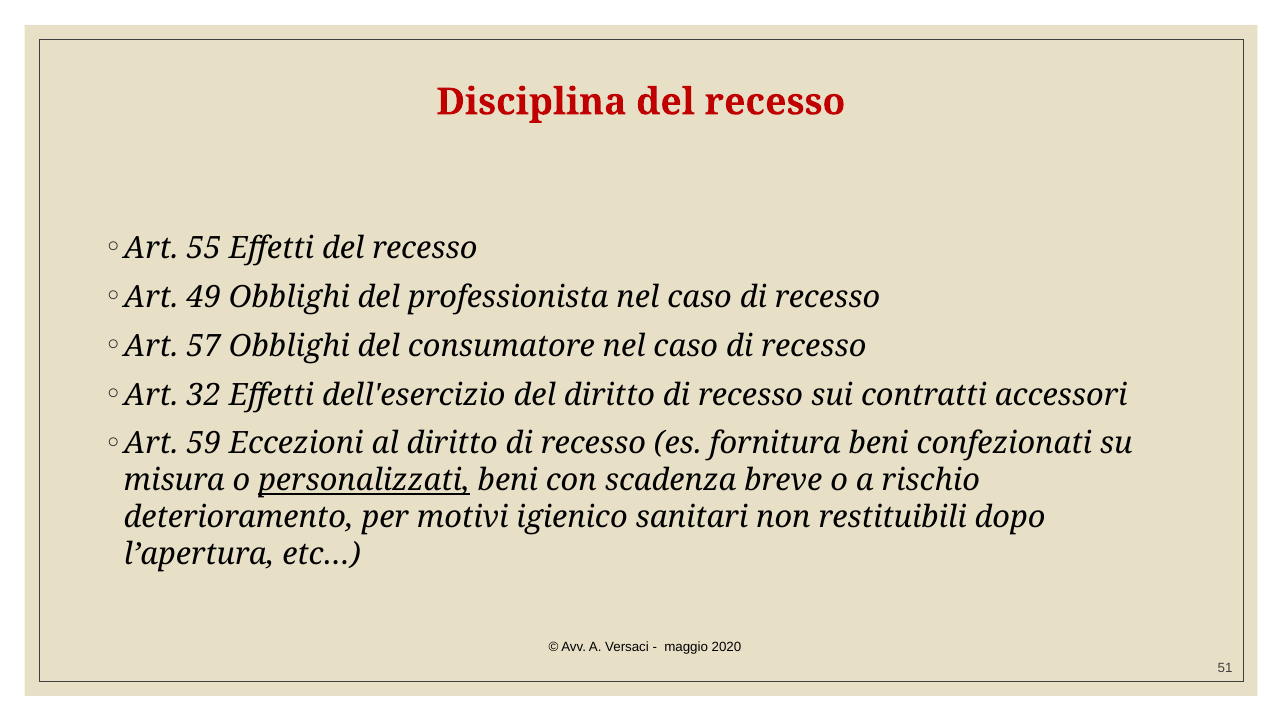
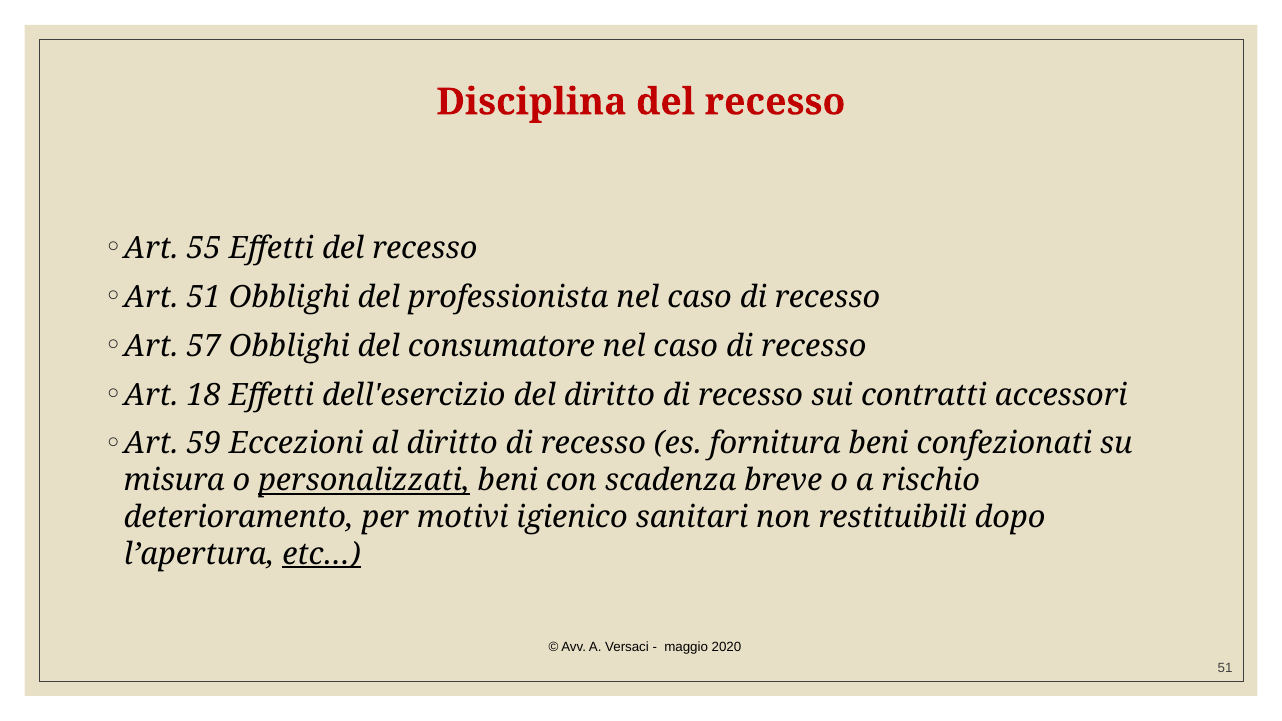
Art 49: 49 -> 51 (204, 297)
32: 32 -> 18 (204, 395)
etc… underline: none -> present (321, 554)
